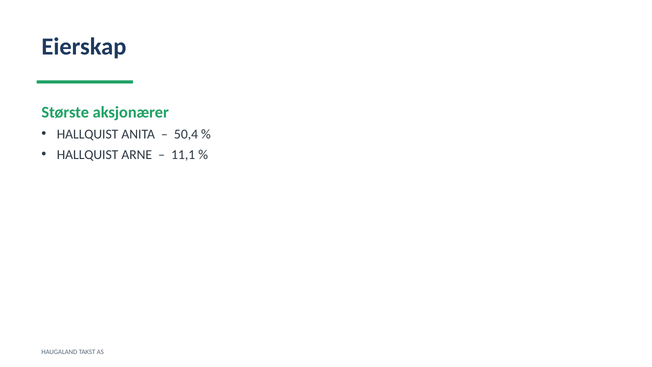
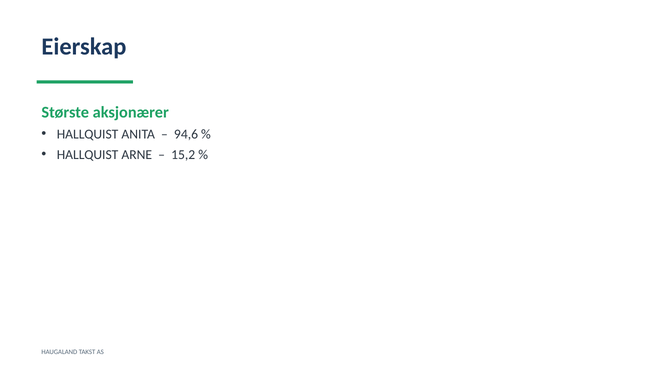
50,4: 50,4 -> 94,6 (186, 134)
11,1: 11,1 -> 15,2 (183, 154)
